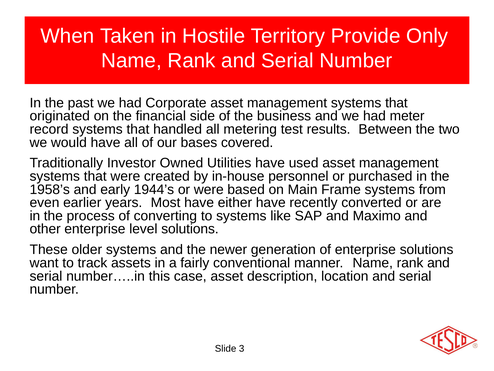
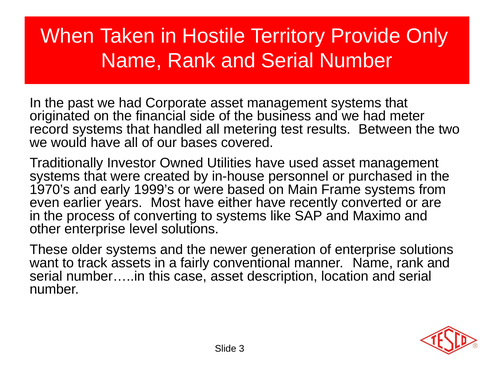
1958’s: 1958’s -> 1970’s (50, 189)
1944’s: 1944’s -> 1999’s (154, 189)
